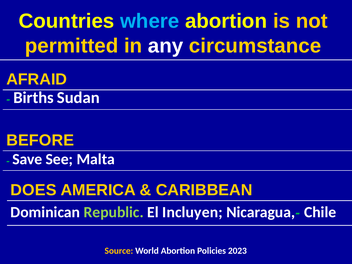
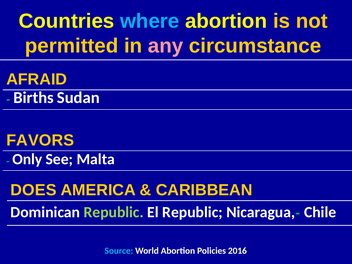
any colour: white -> pink (166, 46)
BEFORE: BEFORE -> FAVORS (40, 140)
Save: Save -> Only (27, 159)
El Incluyen: Incluyen -> Republic (192, 212)
Source colour: yellow -> light blue (119, 251)
2023: 2023 -> 2016 (237, 251)
